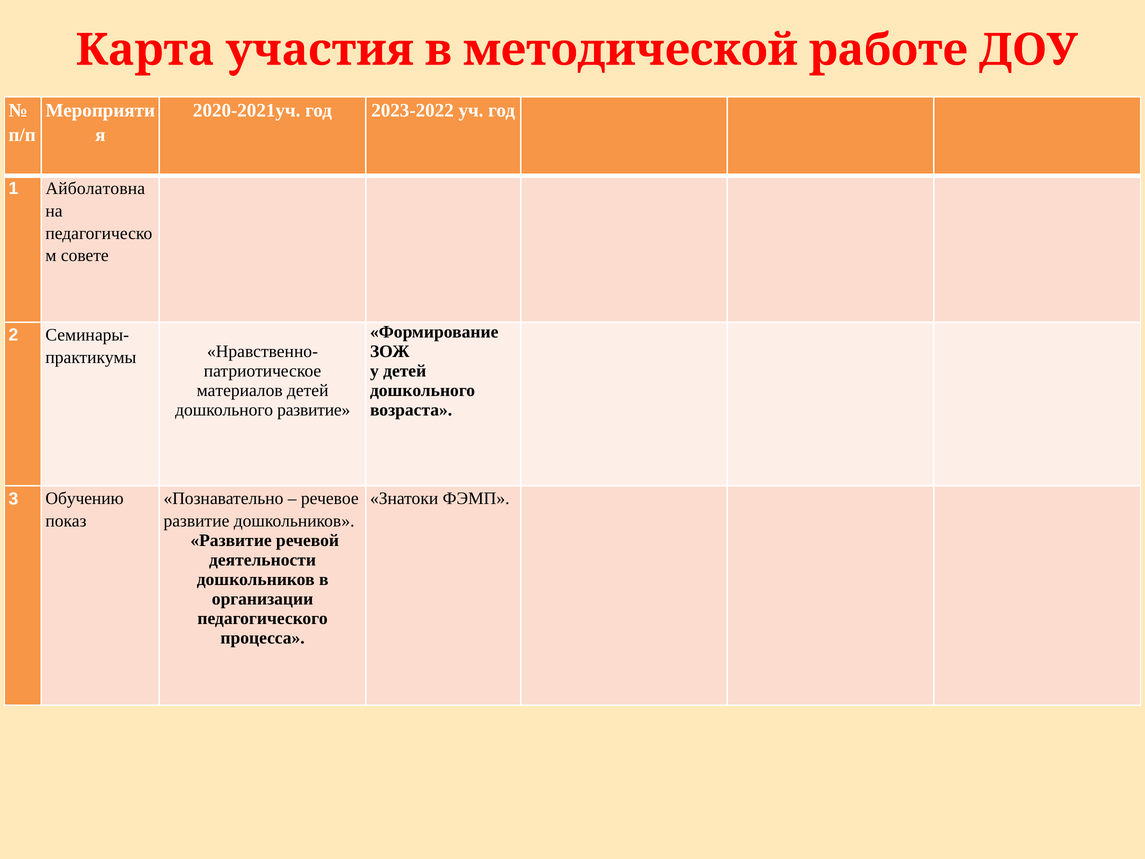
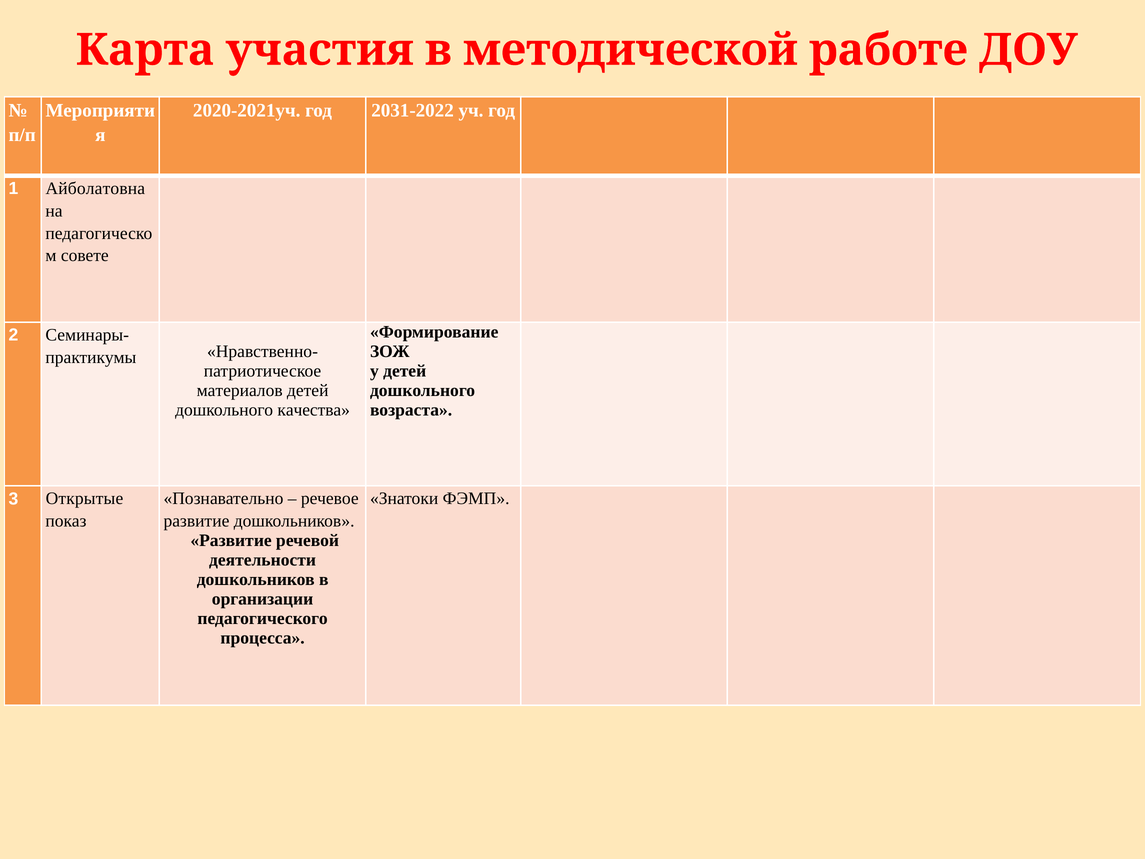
2023-2022: 2023-2022 -> 2031-2022 (413, 111)
дошкольного развитие: развитие -> качества (314, 410)
Обучению: Обучению -> Открытые (84, 498)
